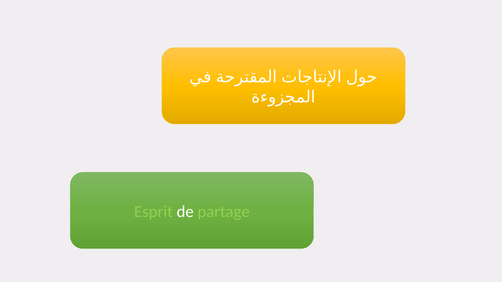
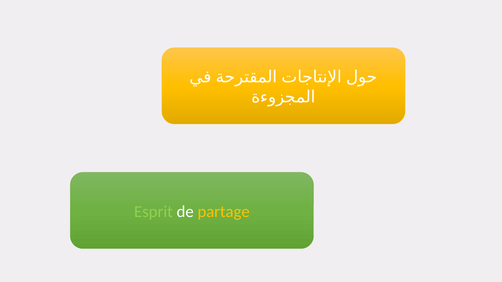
partage colour: light green -> yellow (224, 212)
